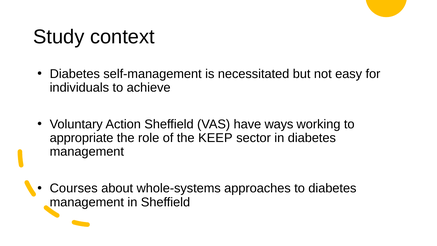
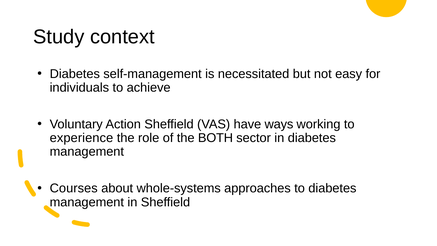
appropriate: appropriate -> experience (81, 138)
KEEP: KEEP -> BOTH (215, 138)
